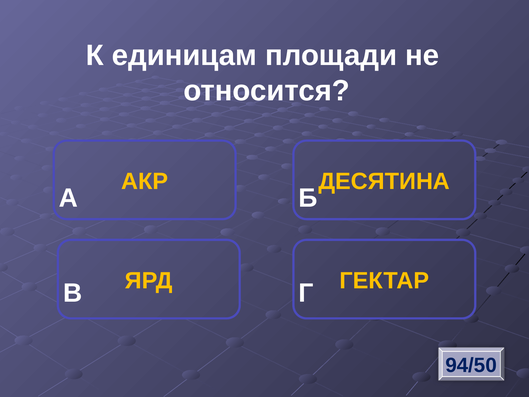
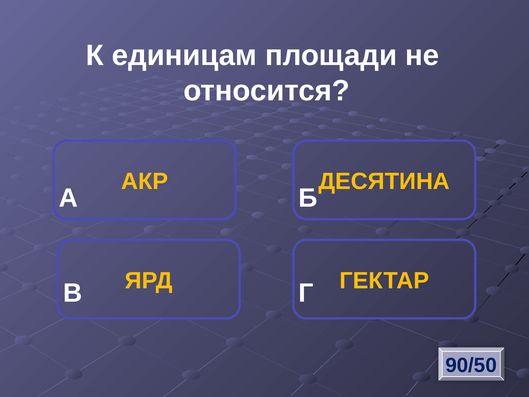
94/50: 94/50 -> 90/50 (471, 365)
